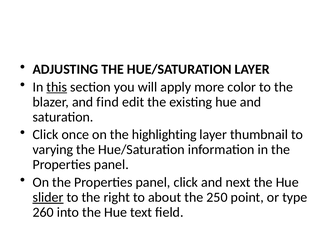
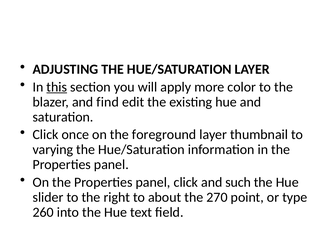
highlighting: highlighting -> foreground (164, 135)
next: next -> such (238, 183)
slider underline: present -> none (48, 198)
250: 250 -> 270 (217, 198)
